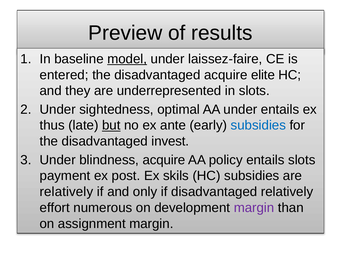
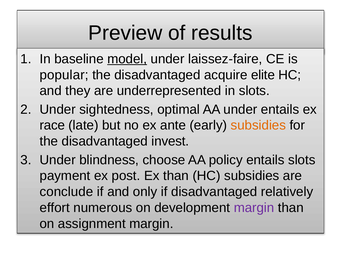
entered: entered -> popular (64, 75)
thus: thus -> race (52, 125)
but underline: present -> none (111, 125)
subsidies colour: blue -> orange (258, 125)
blindness acquire: acquire -> choose (164, 160)
Ex skils: skils -> than (176, 176)
relatively: relatively -> conclude (66, 192)
